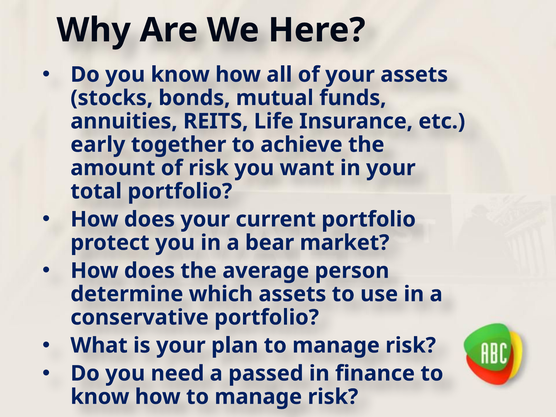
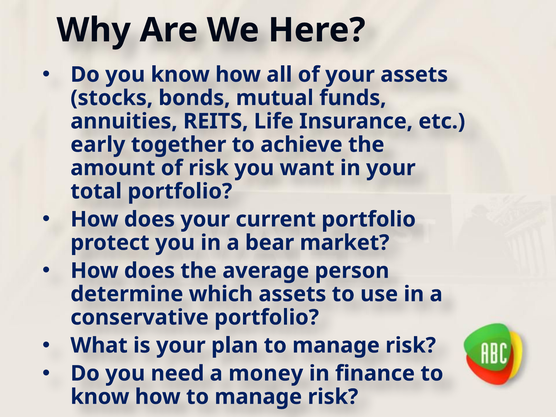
passed: passed -> money (266, 373)
